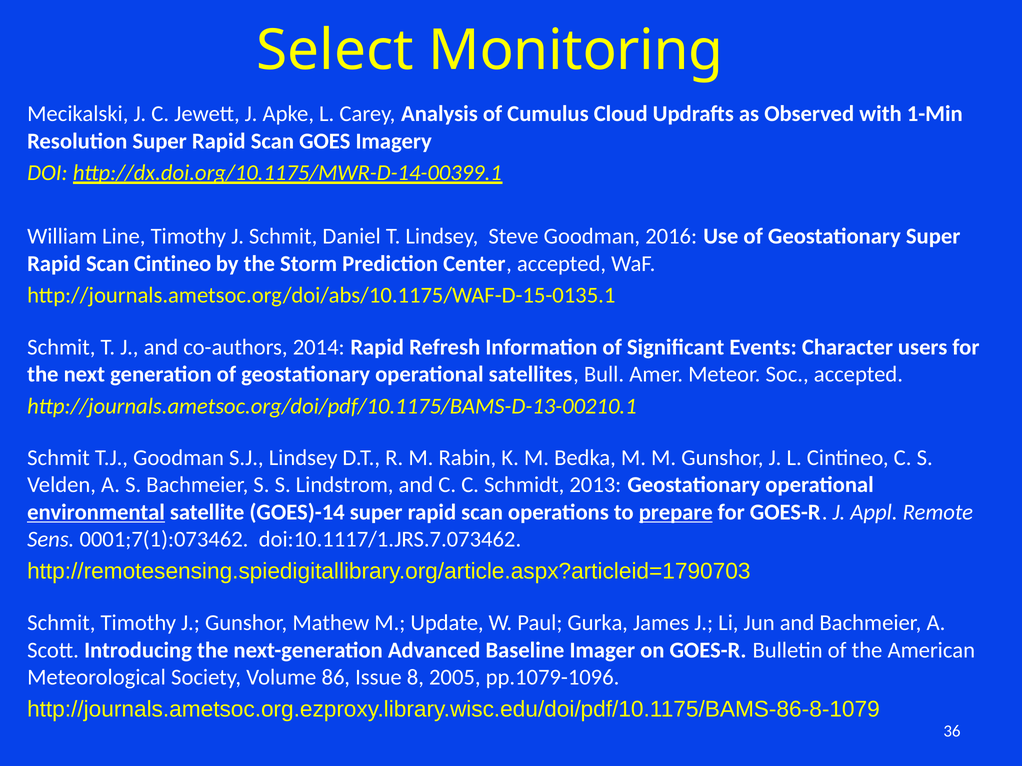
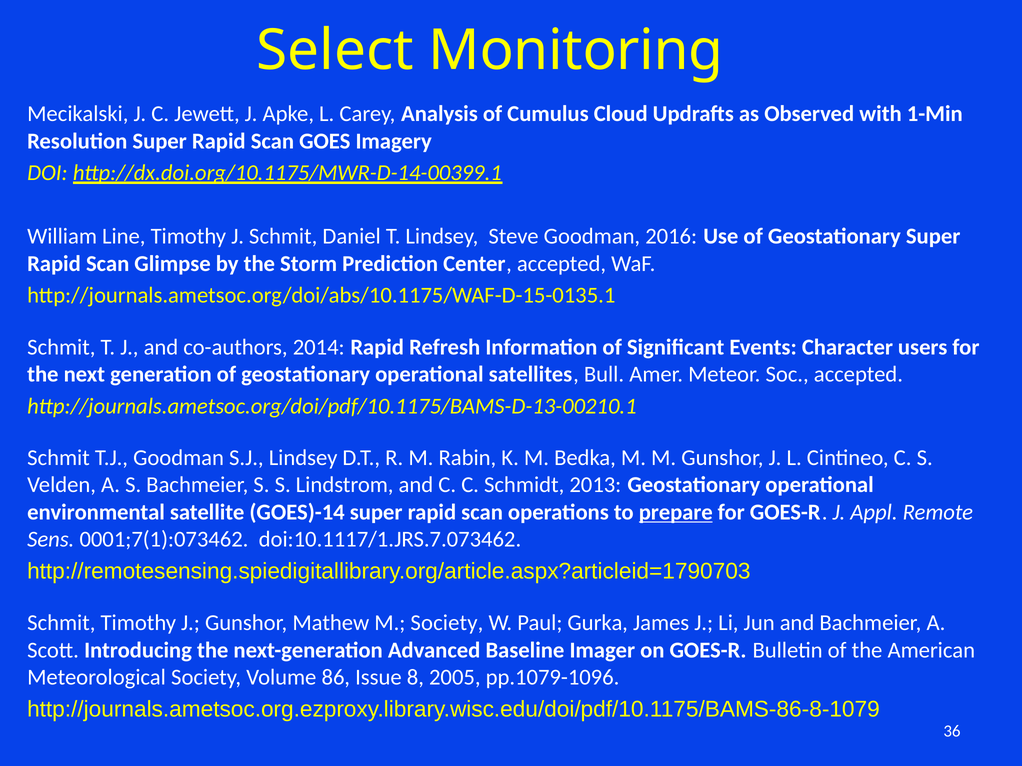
Scan Cintineo: Cintineo -> Glimpse (173, 264)
environmental underline: present -> none (96, 513)
M Update: Update -> Society (447, 623)
